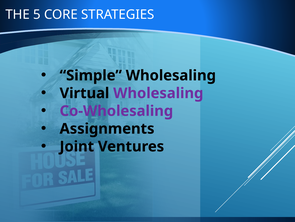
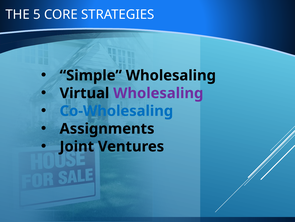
Co-Wholesaling colour: purple -> blue (116, 111)
